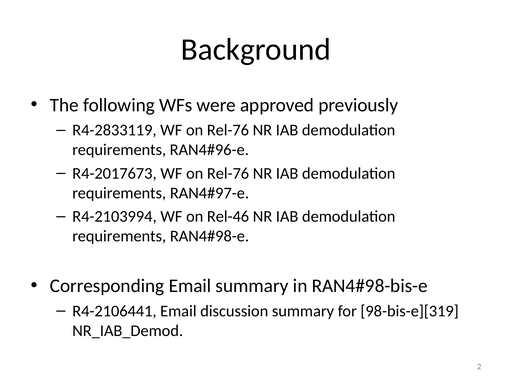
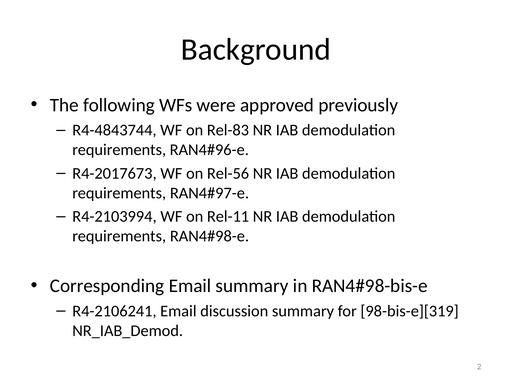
R4-2833119: R4-2833119 -> R4-4843744 (114, 130)
Rel-76: Rel-76 -> Rel-83 (228, 130)
R4-2017673 WF on Rel-76: Rel-76 -> Rel-56 (228, 173)
Rel-46: Rel-46 -> Rel-11 (228, 217)
R4-2106441: R4-2106441 -> R4-2106241 (114, 311)
